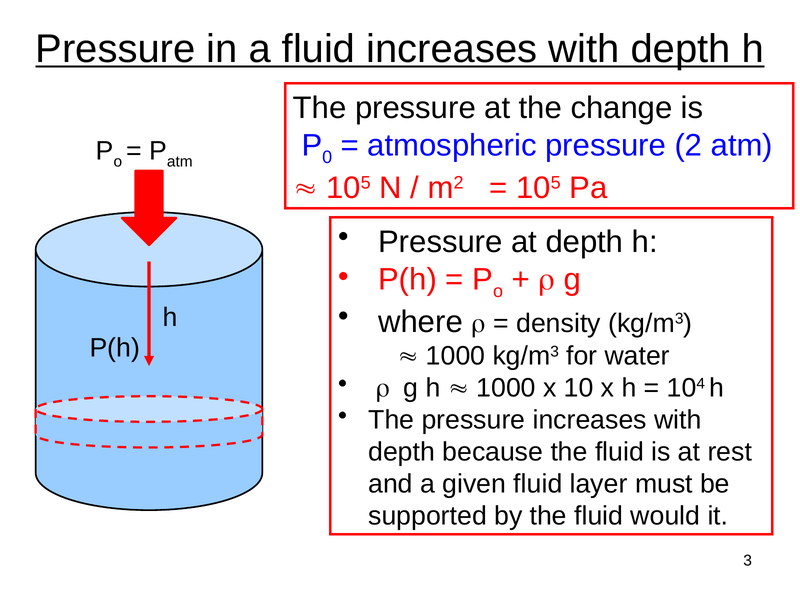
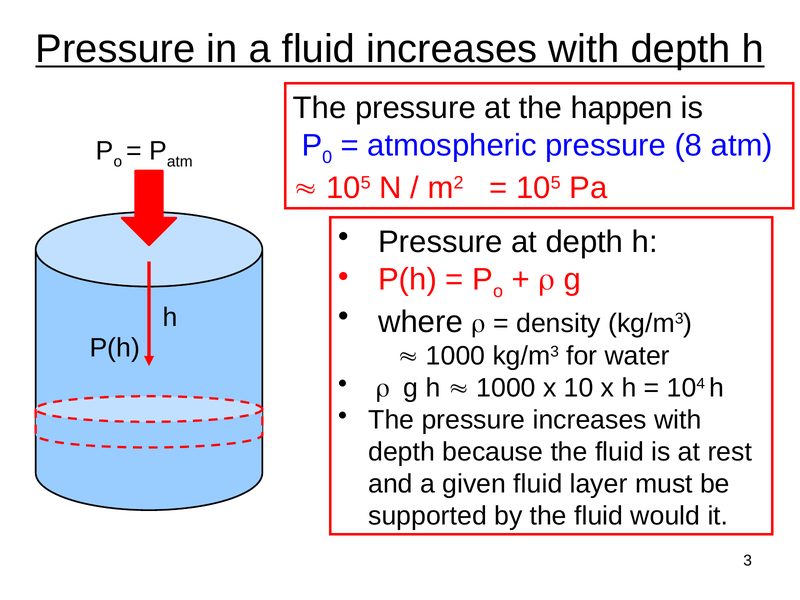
change: change -> happen (622, 108)
2: 2 -> 8 (688, 145)
